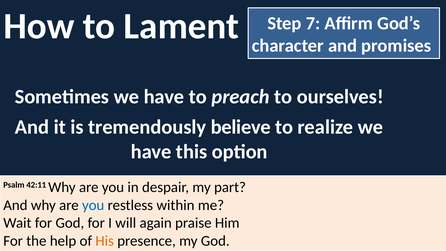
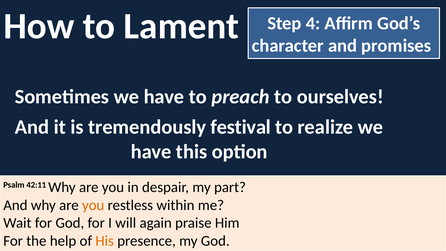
7: 7 -> 4 (313, 23)
believe: believe -> festival (241, 127)
you colour: blue -> orange (93, 205)
